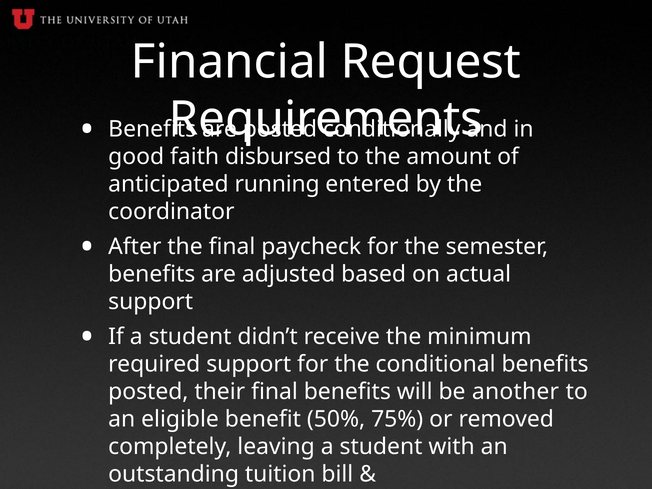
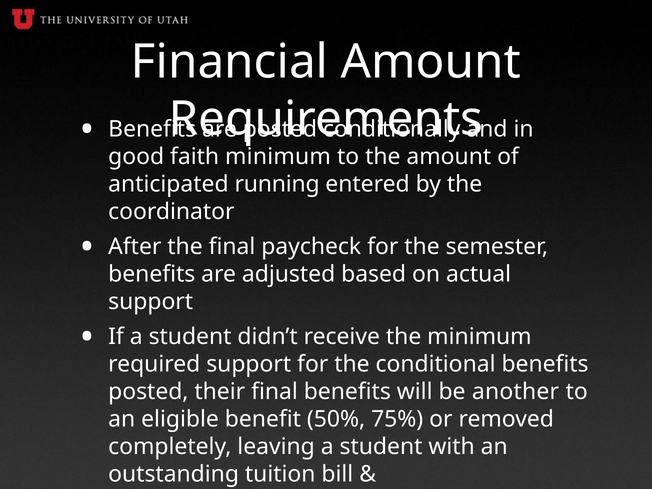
Financial Request: Request -> Amount (431, 62)
faith disbursed: disbursed -> minimum (278, 157)
